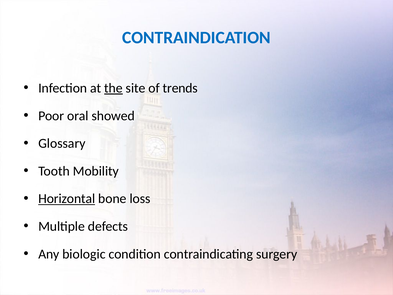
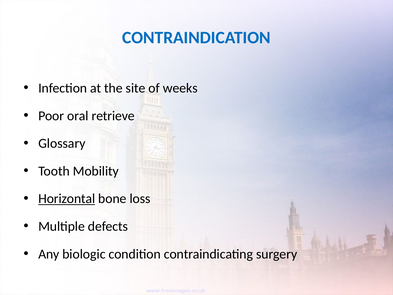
the underline: present -> none (113, 88)
trends: trends -> weeks (180, 88)
showed: showed -> retrieve (113, 116)
